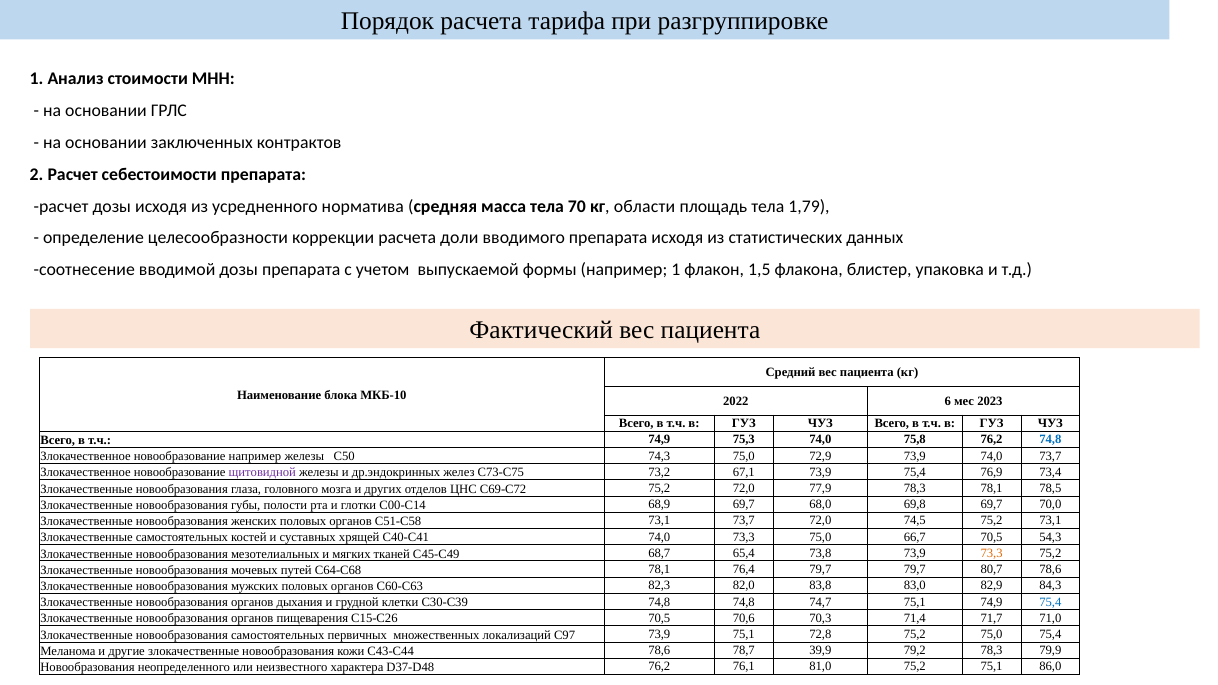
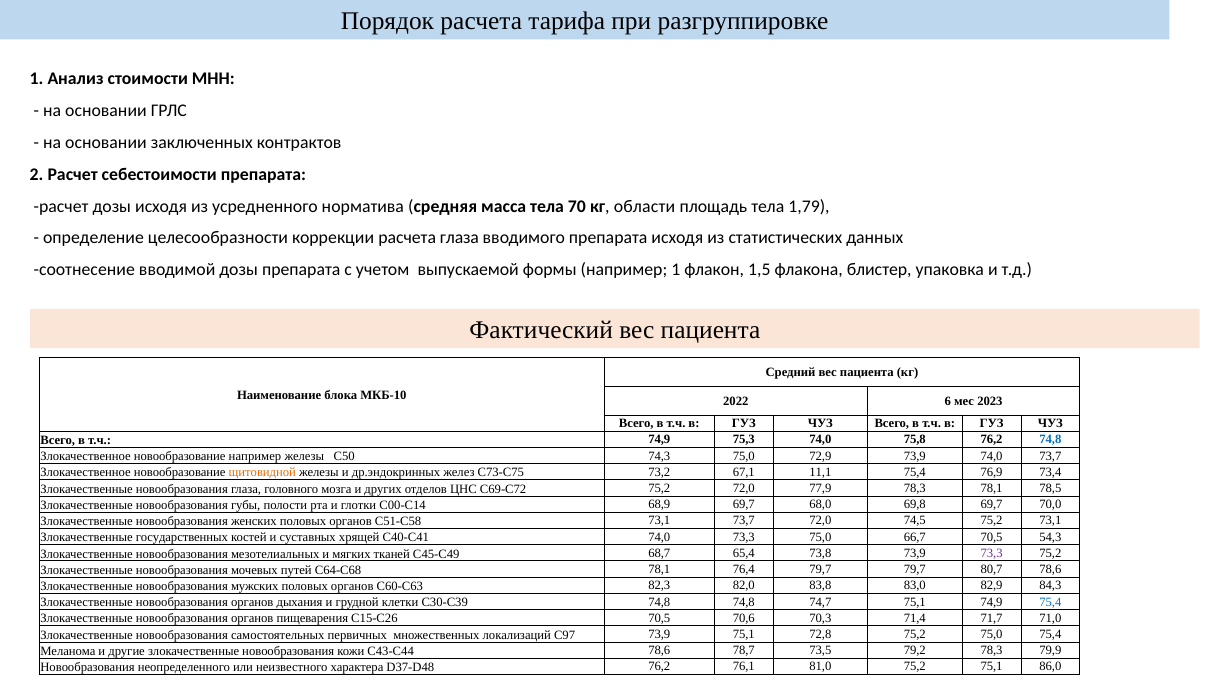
расчета доли: доли -> глаза (459, 238)
щитовидной colour: purple -> orange (262, 473)
67,1 73,9: 73,9 -> 11,1 (820, 472)
Злокачественные самостоятельных: самостоятельных -> государственных (182, 538)
73,3 colour: orange -> purple (992, 553)
39,9: 39,9 -> 73,5 (820, 651)
